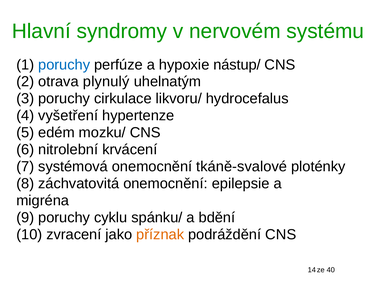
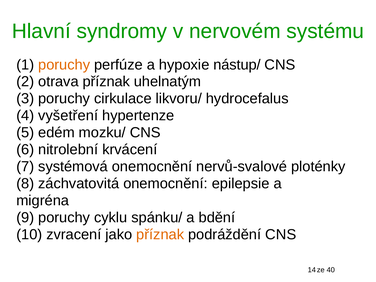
poruchy colour: blue -> orange (64, 65)
otrava plynulý: plynulý -> příznak (106, 82)
tkáně-svalové: tkáně-svalové -> nervů-svalové (242, 167)
